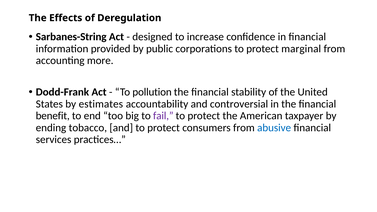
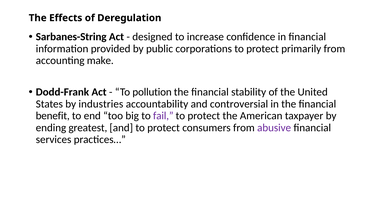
marginal: marginal -> primarily (301, 49)
more: more -> make (100, 61)
estimates: estimates -> industries (101, 104)
tobacco: tobacco -> greatest (88, 128)
abusive colour: blue -> purple (274, 128)
